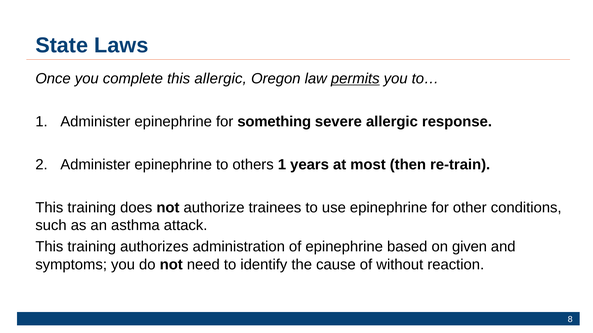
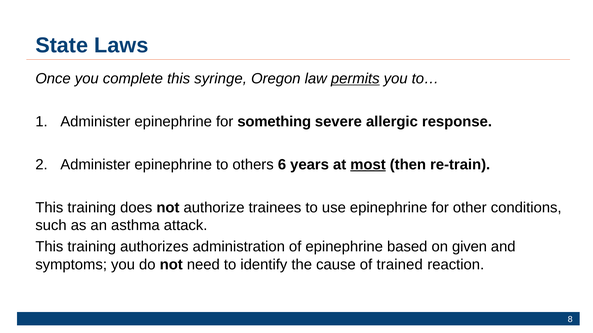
this allergic: allergic -> syringe (221, 79)
others 1: 1 -> 6 (282, 165)
most underline: none -> present (368, 165)
without: without -> trained (400, 265)
